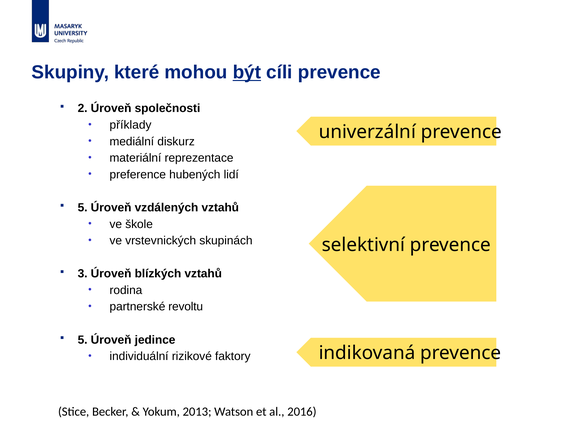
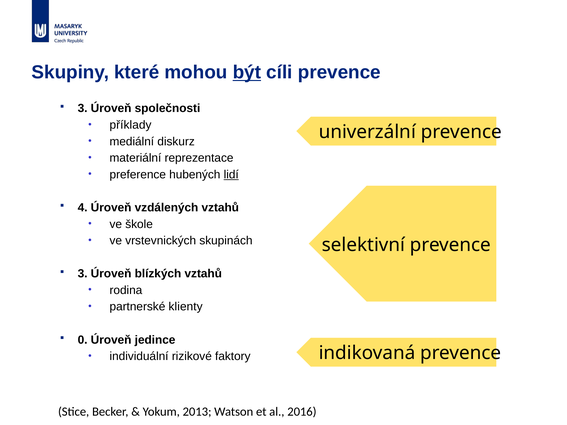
2: 2 -> 3 (83, 108)
lidí underline: none -> present (231, 175)
5: 5 -> 4 (83, 208)
revoltu: revoltu -> klienty (186, 307)
5: 5 -> 0 (83, 340)
